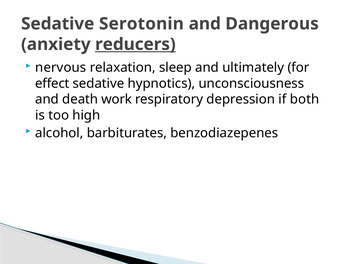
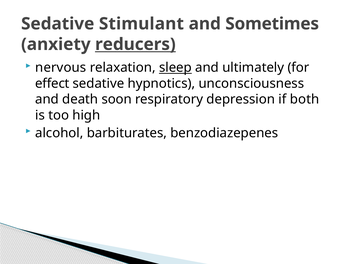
Serotonin: Serotonin -> Stimulant (141, 24)
Dangerous: Dangerous -> Sometimes (272, 24)
sleep underline: none -> present (175, 68)
work: work -> soon (117, 99)
